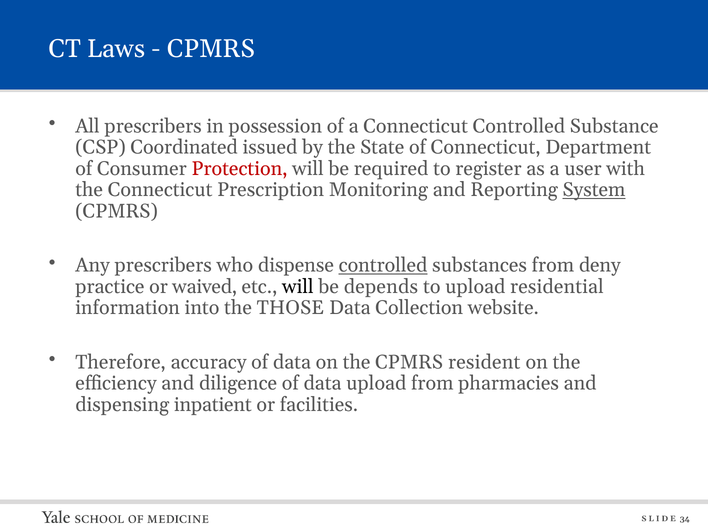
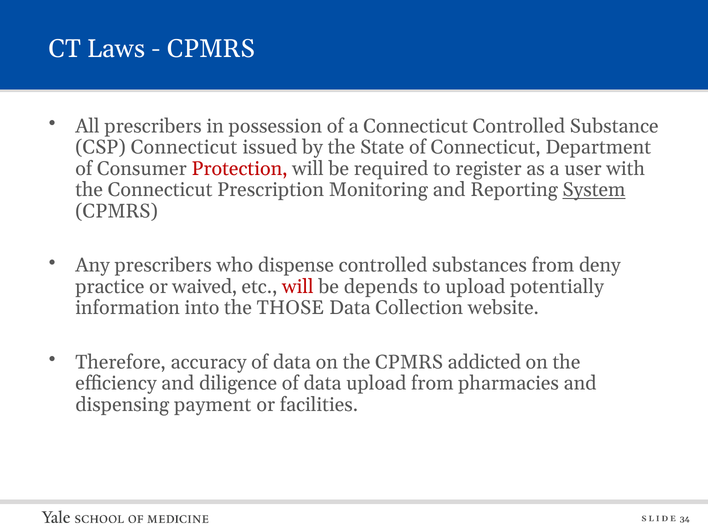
CSP Coordinated: Coordinated -> Connecticut (184, 147)
controlled underline: present -> none (383, 265)
will colour: black -> red (298, 287)
residential: residential -> potentially (557, 287)
resident: resident -> addicted (484, 362)
inpatient: inpatient -> payment (213, 405)
